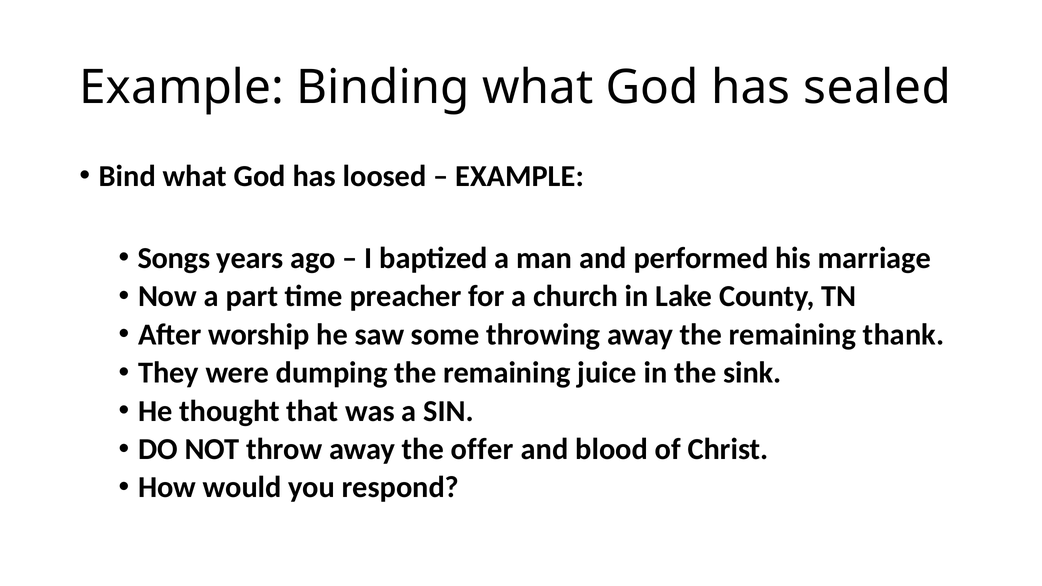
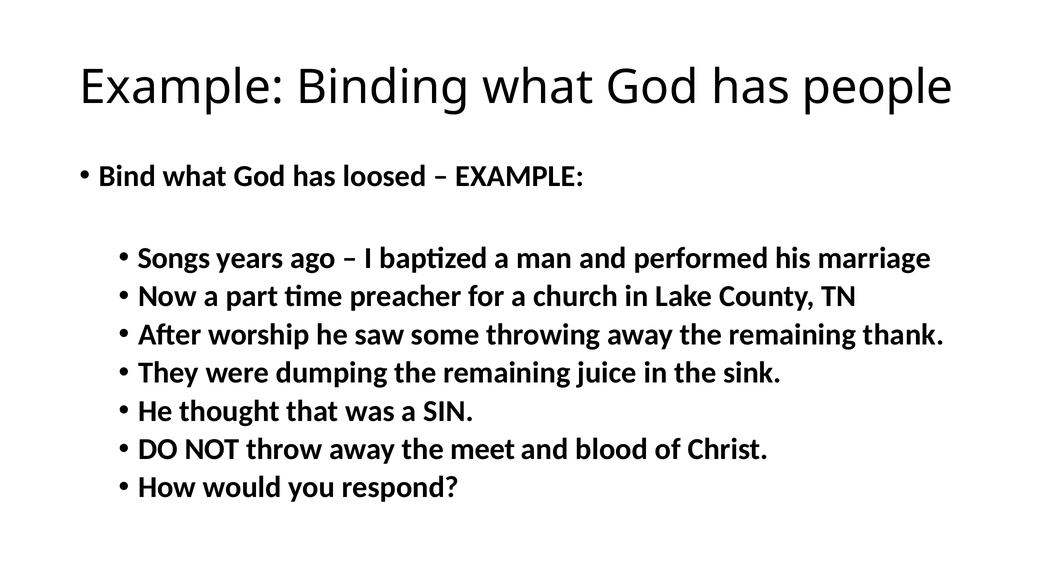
sealed: sealed -> people (878, 88)
offer: offer -> meet (483, 449)
